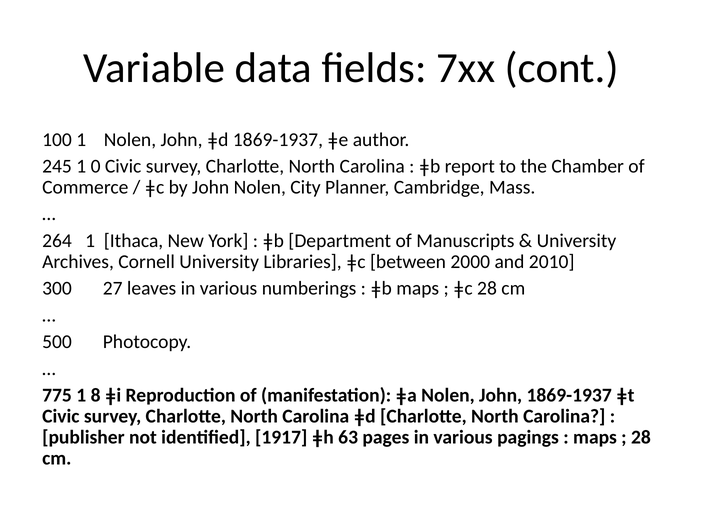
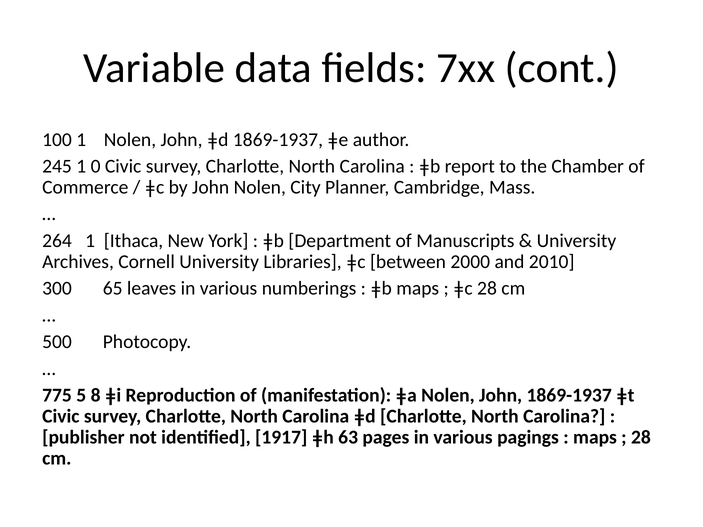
27: 27 -> 65 (113, 289)
775 1: 1 -> 5 (81, 395)
